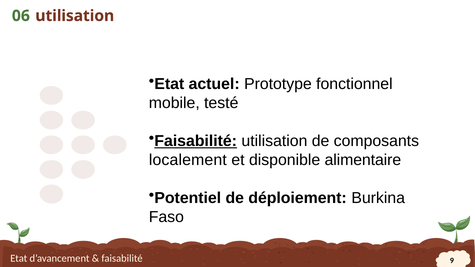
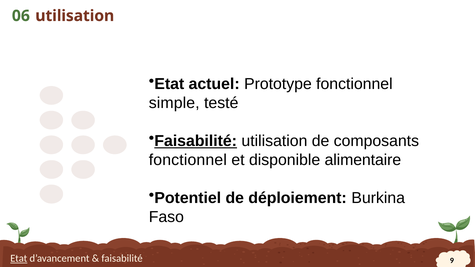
mobile: mobile -> simple (174, 103)
localement: localement -> fonctionnel (188, 160)
Etat underline: none -> present (19, 259)
